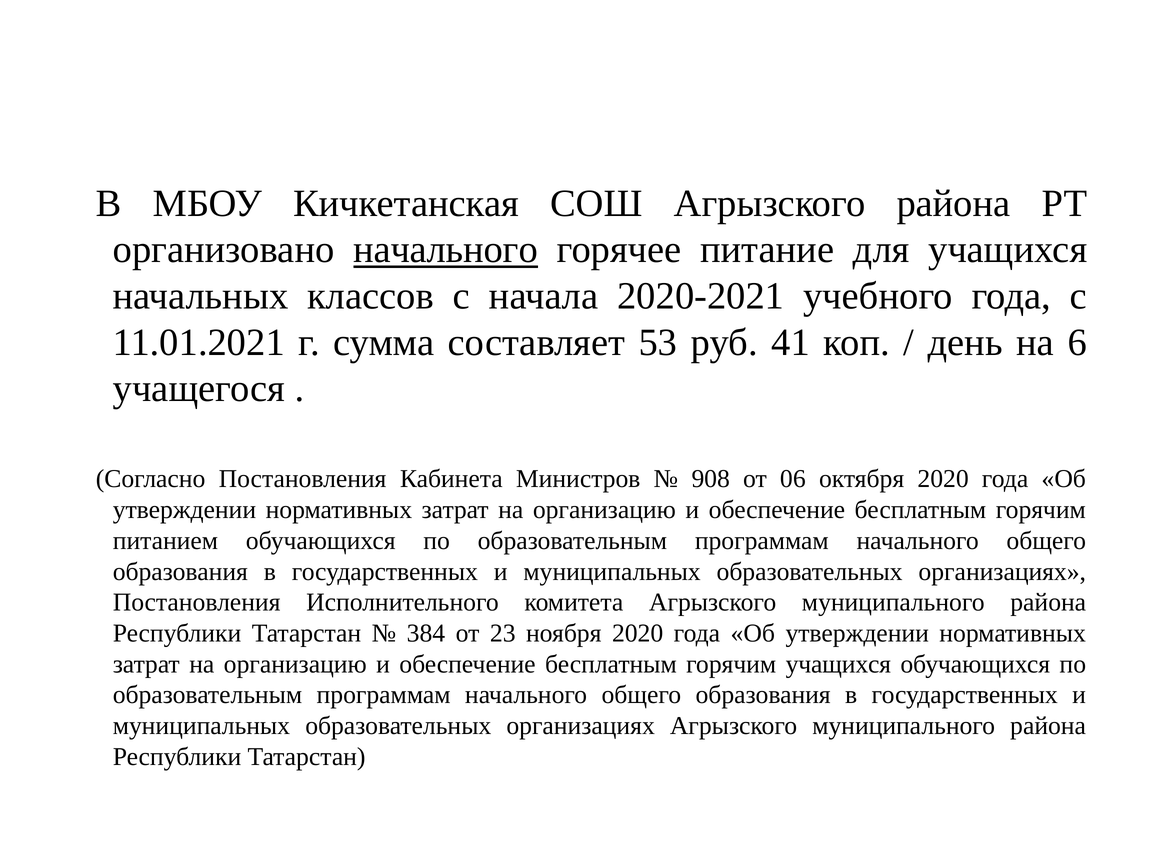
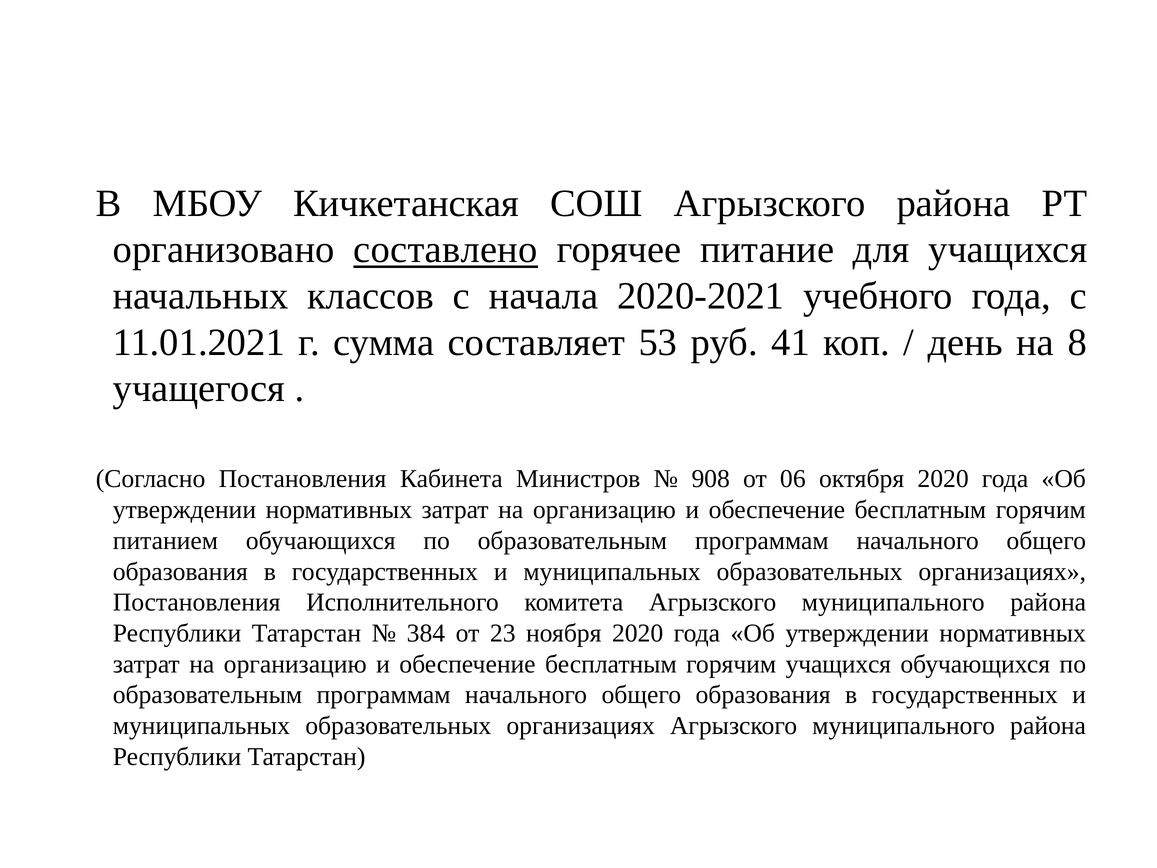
организовано начального: начального -> составлено (445, 250)
6: 6 -> 8 (1077, 342)
